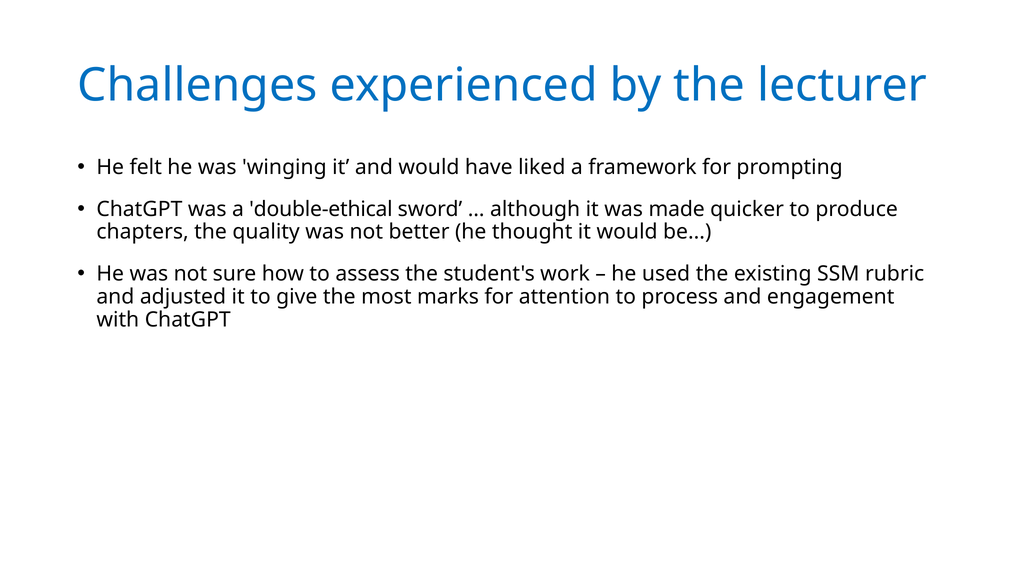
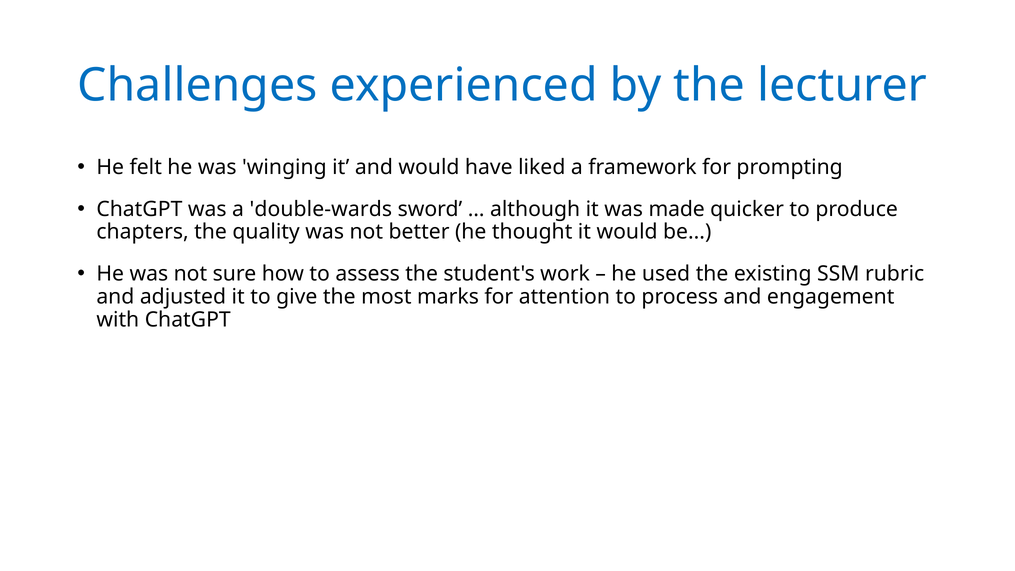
double-ethical: double-ethical -> double-wards (321, 209)
